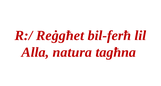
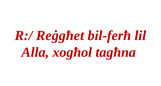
natura: natura -> xogħol (72, 53)
